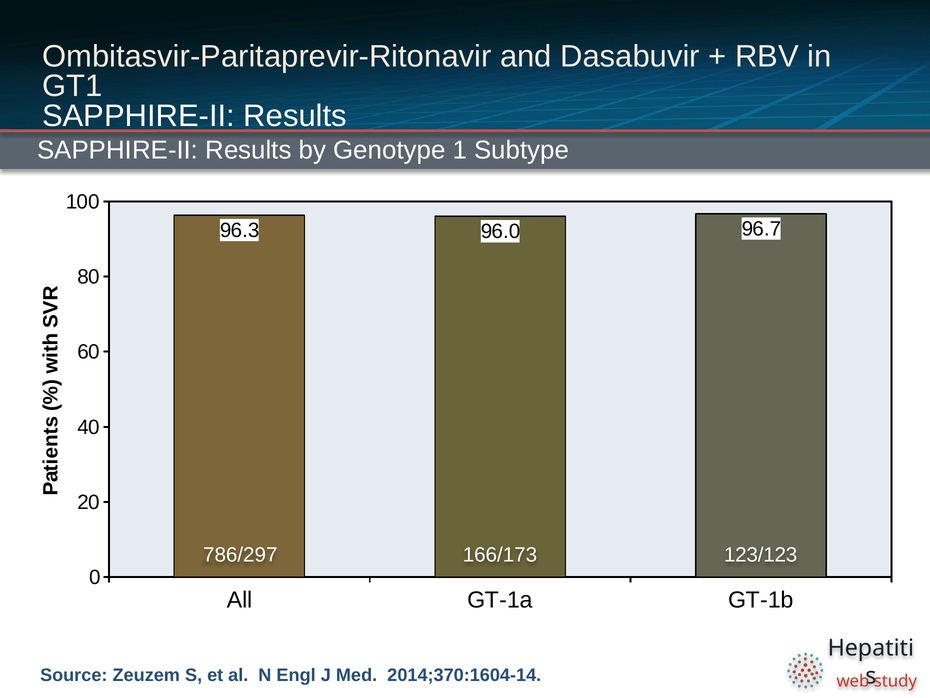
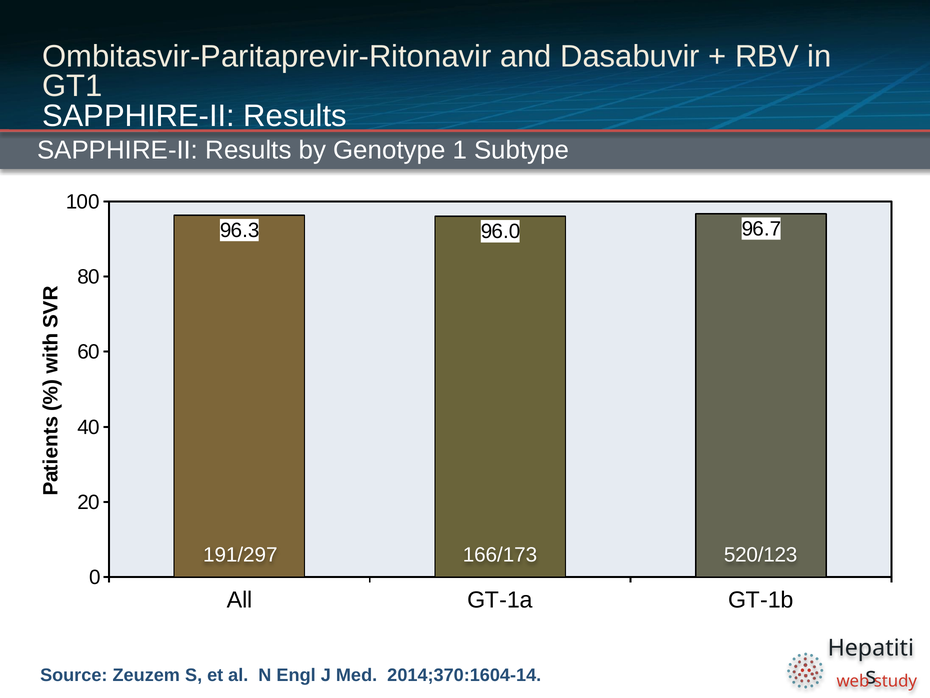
786/297: 786/297 -> 191/297 (240, 555)
123/123: 123/123 -> 520/123 (761, 555)
